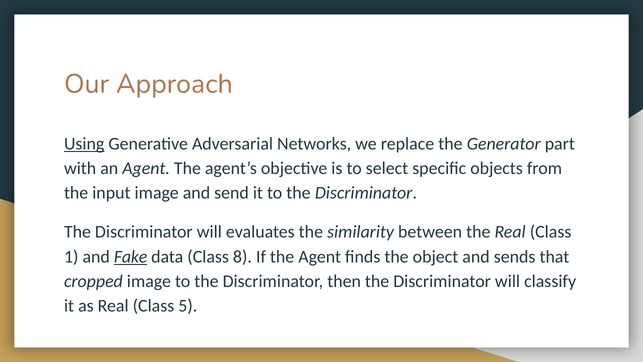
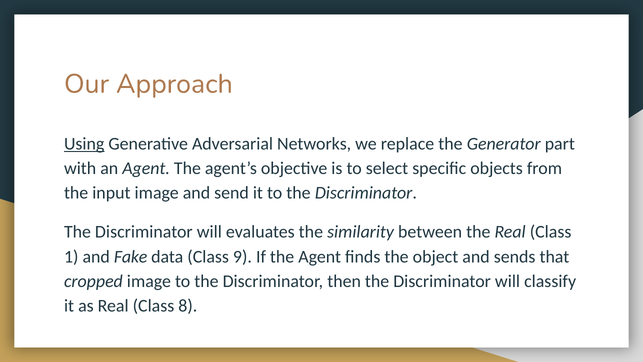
Fake underline: present -> none (131, 256)
8: 8 -> 9 (242, 256)
5: 5 -> 8 (188, 306)
